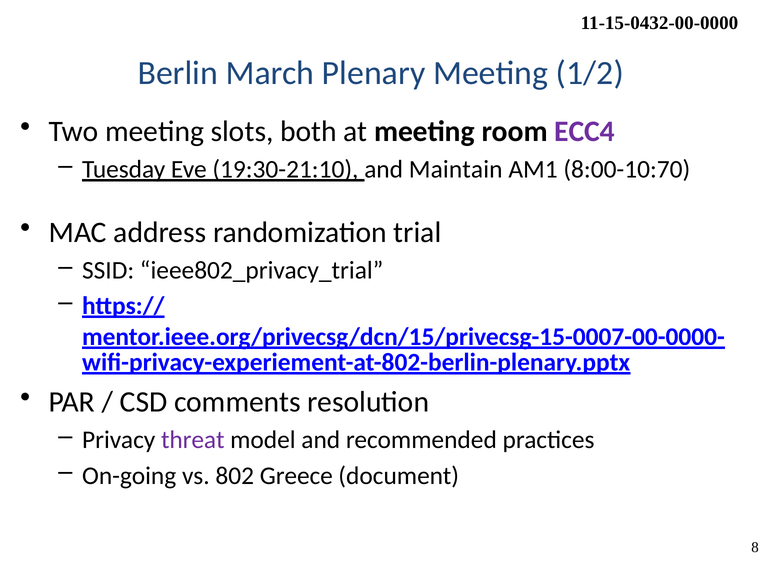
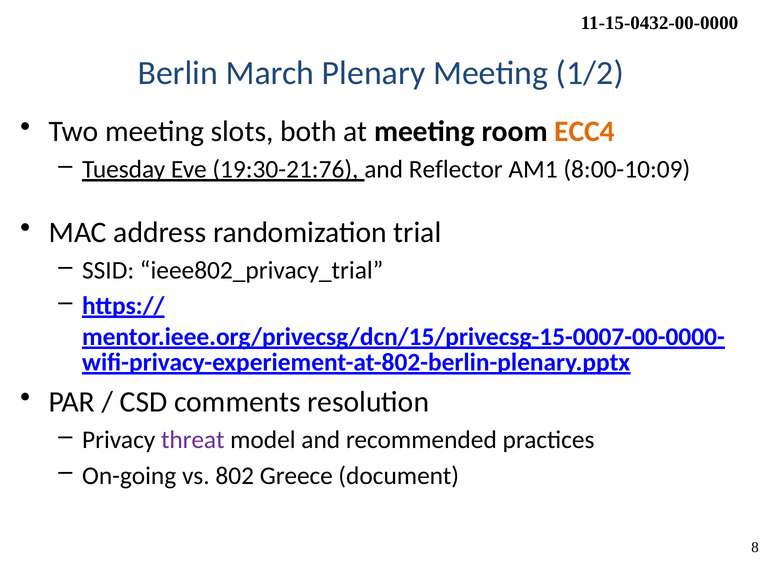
ECC4 colour: purple -> orange (584, 132)
19:30-21:10: 19:30-21:10 -> 19:30-21:76 (285, 169)
Maintain: Maintain -> Reflector (456, 169)
8:00-10:70: 8:00-10:70 -> 8:00-10:09 (627, 169)
